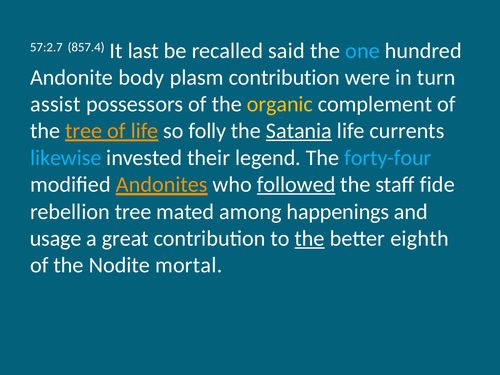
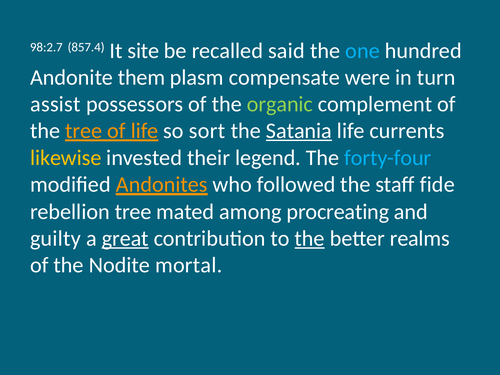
57:2.7: 57:2.7 -> 98:2.7 (46, 47)
last: last -> site (143, 51)
body: body -> them (142, 77)
plasm contribution: contribution -> compensate (284, 77)
organic colour: yellow -> light green (280, 104)
folly: folly -> sort (207, 131)
likewise colour: light blue -> yellow (66, 158)
followed underline: present -> none (296, 185)
happenings: happenings -> procreating (338, 212)
usage: usage -> guilty (55, 238)
great underline: none -> present (125, 238)
eighth: eighth -> realms (420, 238)
